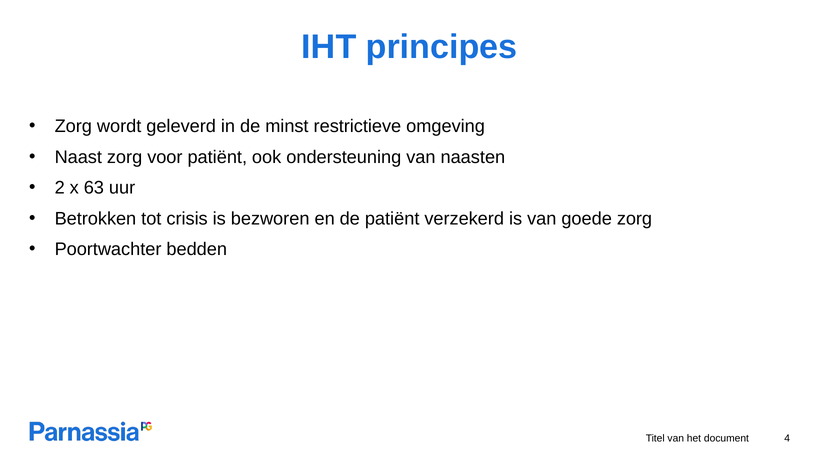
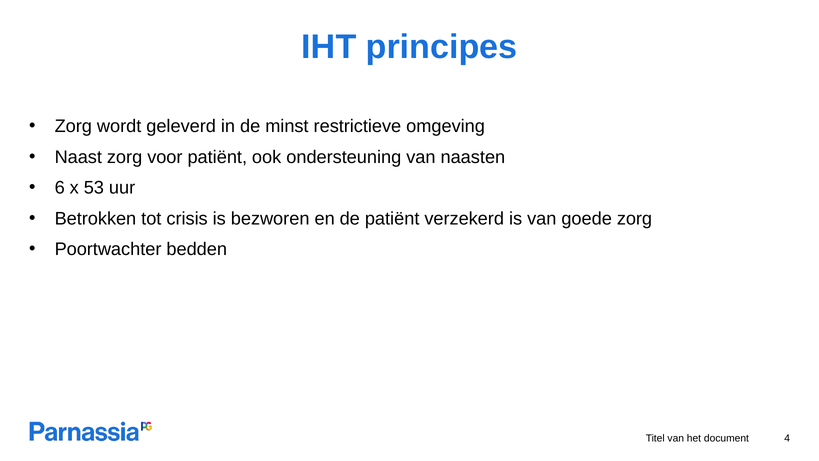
2: 2 -> 6 (60, 188)
63: 63 -> 53 (94, 188)
